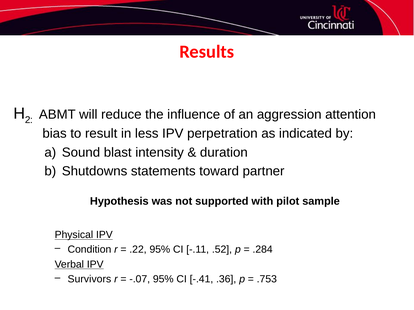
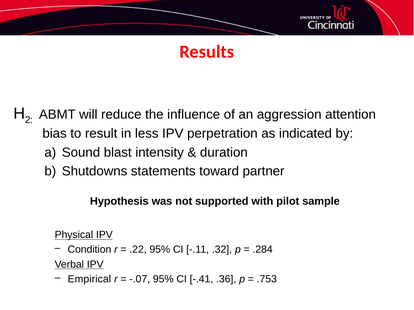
.52: .52 -> .32 (222, 250)
Survivors: Survivors -> Empirical (89, 279)
